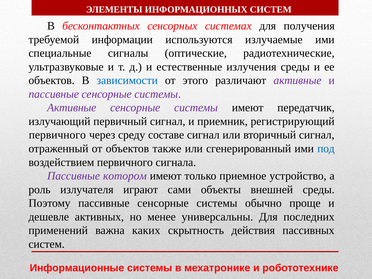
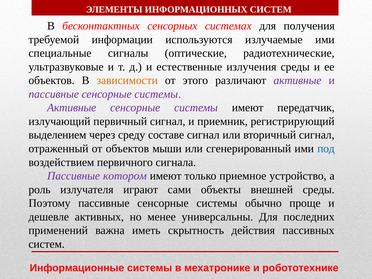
зависимости colour: blue -> orange (127, 80)
первичного: первичного -> выделением (57, 135)
также: также -> мыши (167, 149)
каких: каких -> иметь (146, 230)
